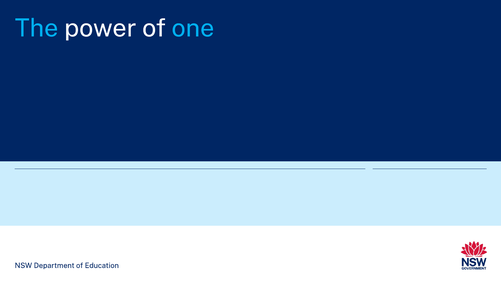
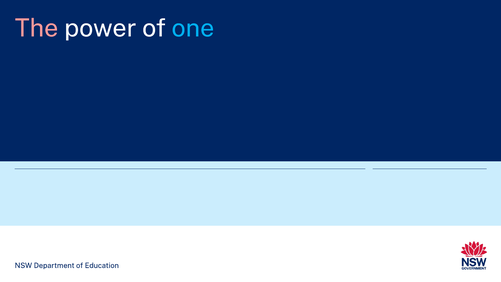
The colour: light blue -> pink (37, 28)
